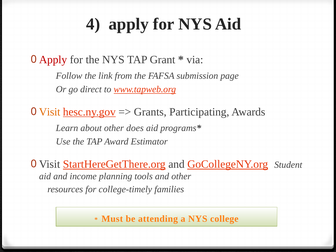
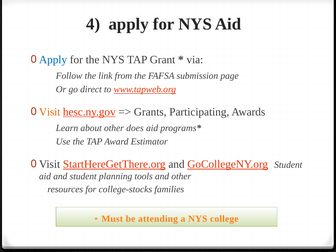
Apply colour: red -> blue (53, 60)
and income: income -> student (83, 176)
college-timely: college-timely -> college-stocks (125, 189)
